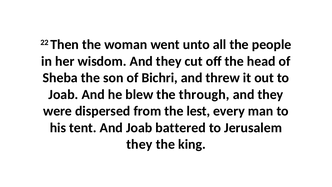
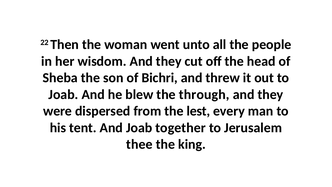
battered: battered -> together (181, 128)
they: they -> thee (139, 144)
